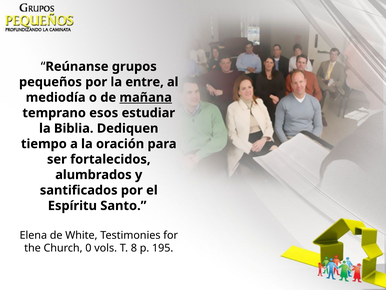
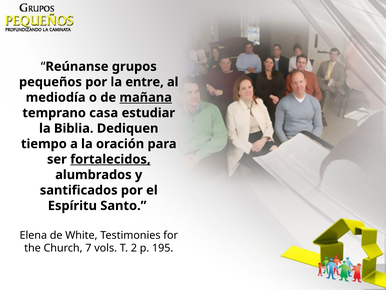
esos: esos -> casa (104, 113)
fortalecidos underline: none -> present (110, 159)
0: 0 -> 7 (88, 248)
8: 8 -> 2 (134, 248)
